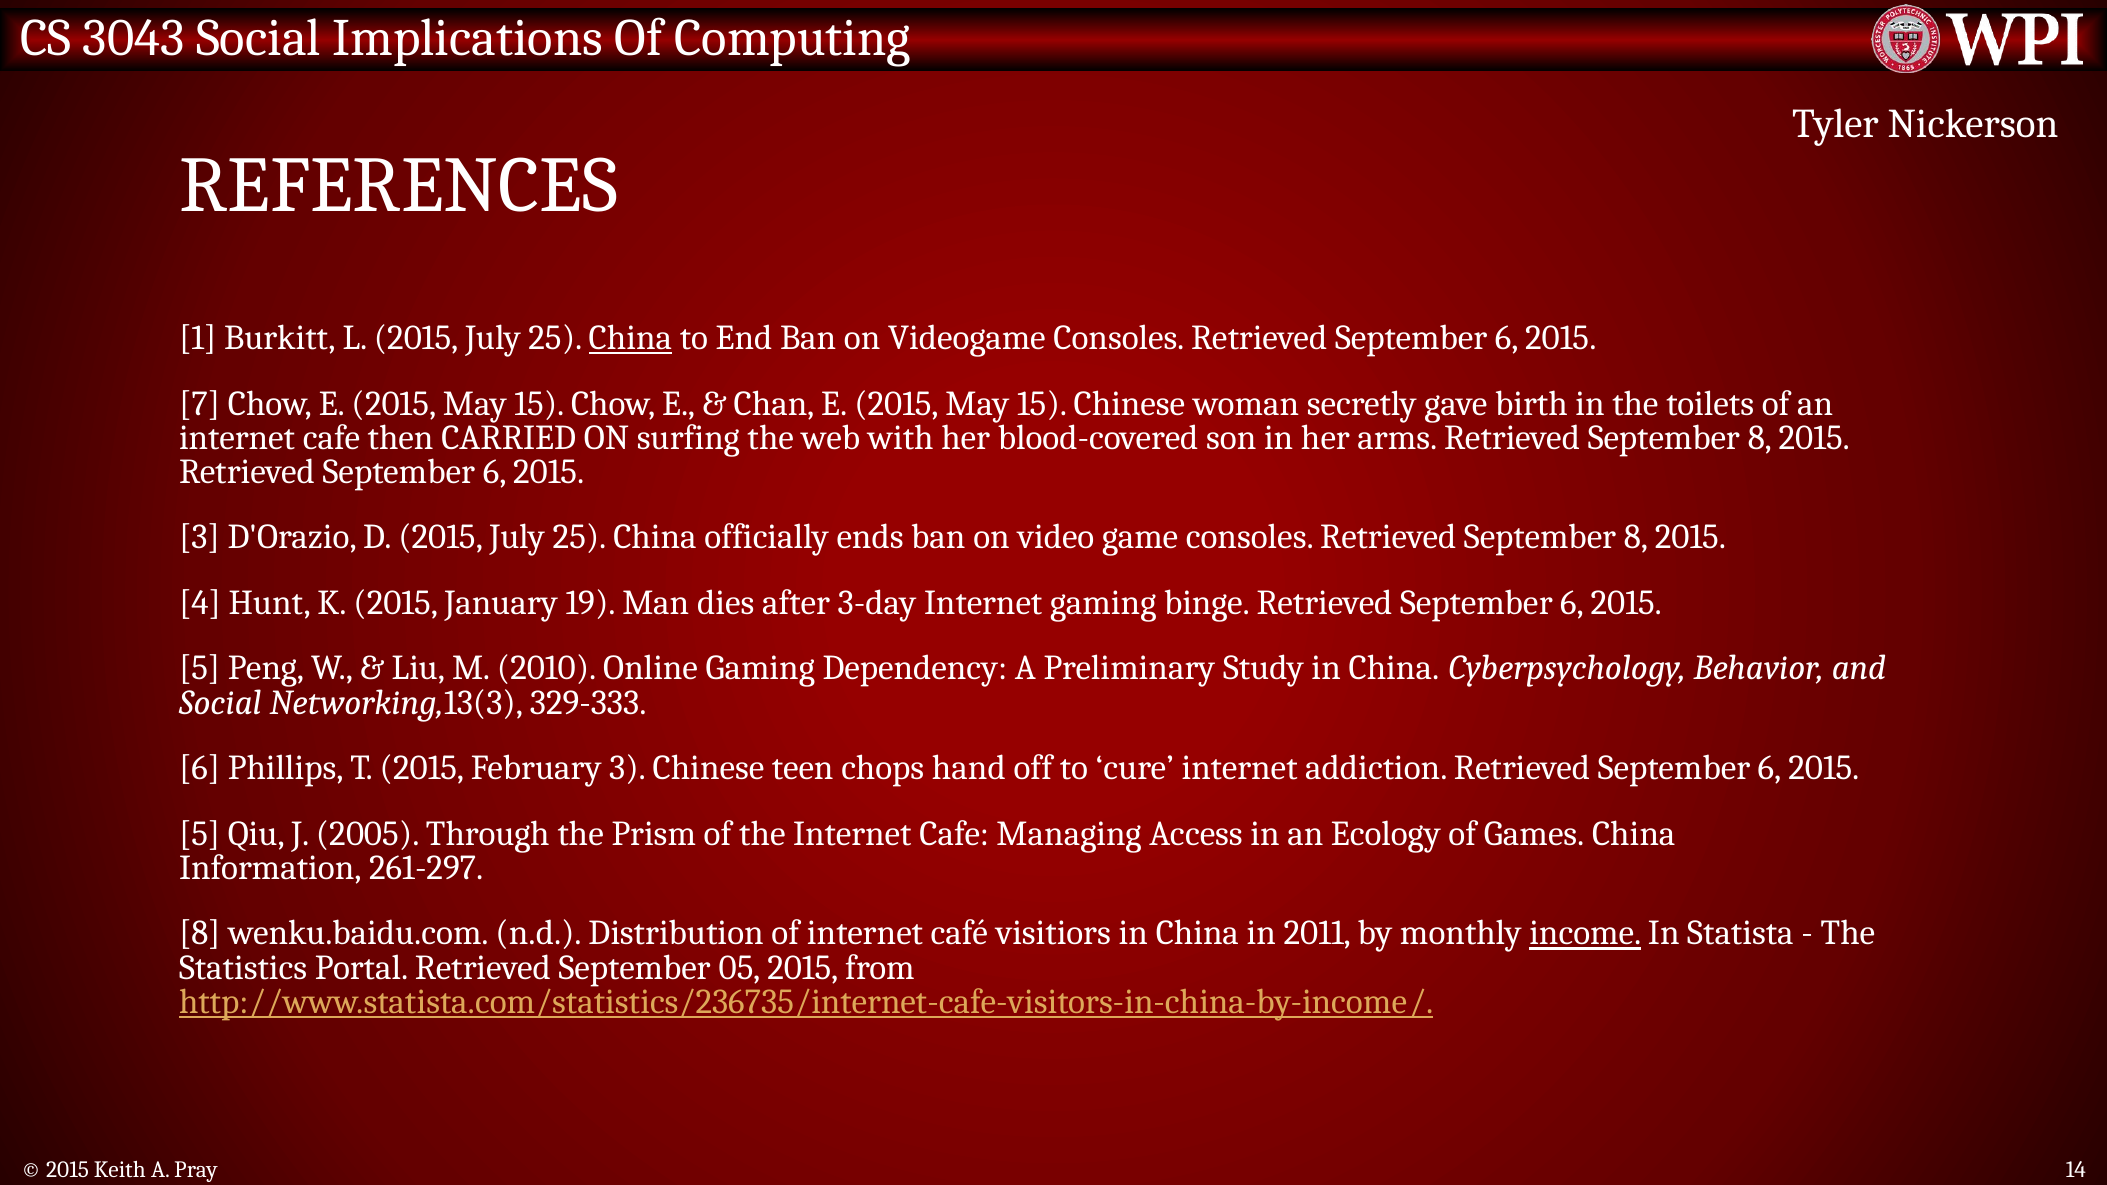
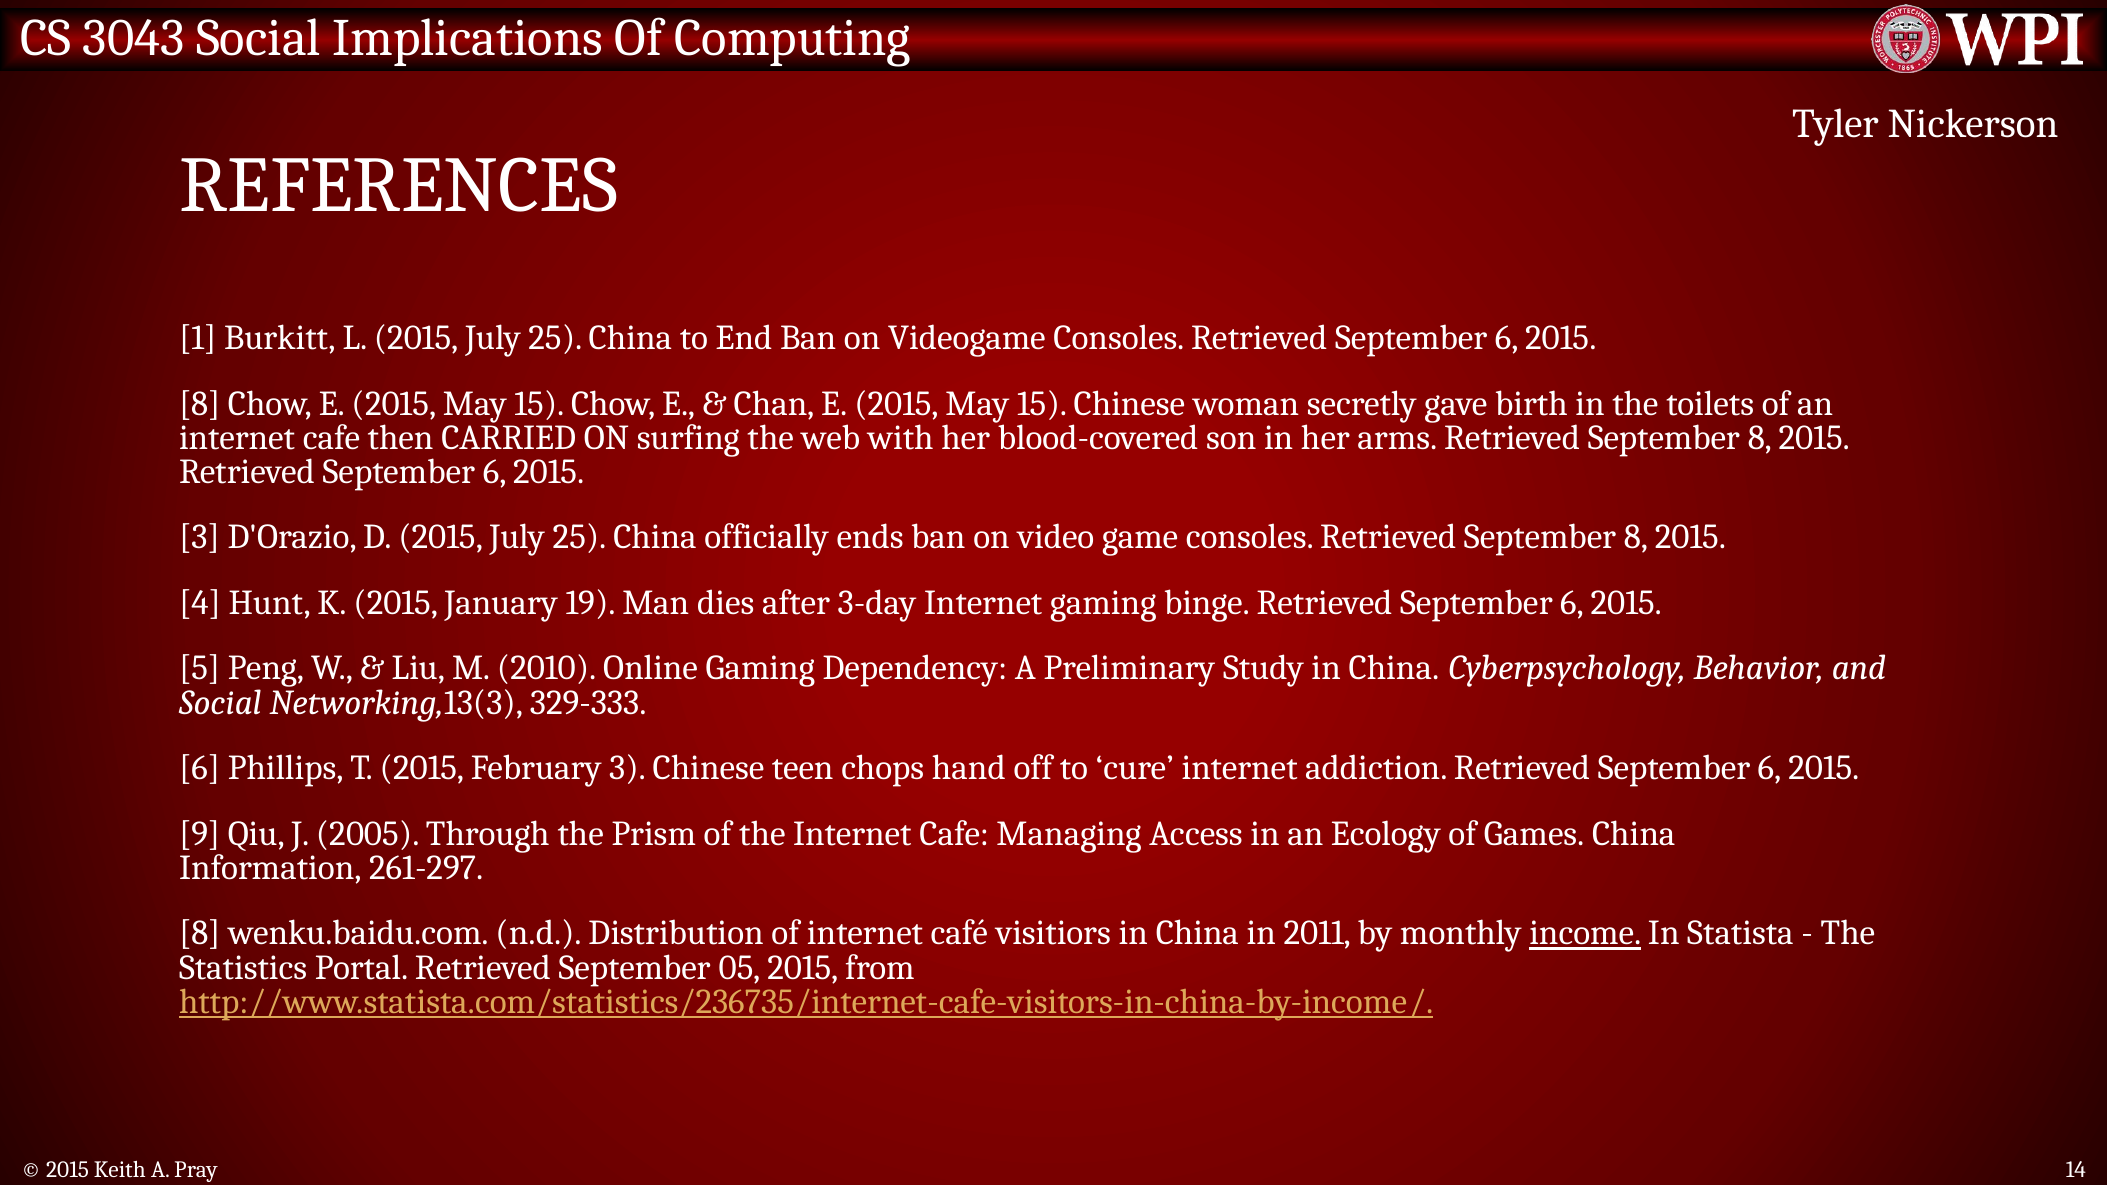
China underline: present -> none (630, 338)
7: 7 -> 8 (200, 404)
5: 5 -> 9 (200, 834)
